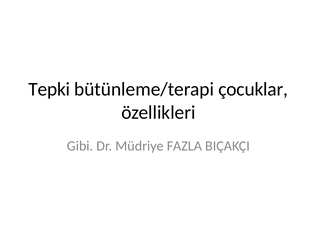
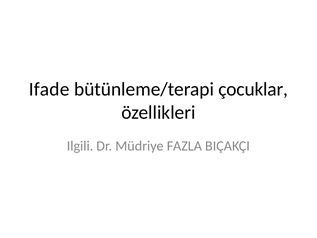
Tepki: Tepki -> Ifade (49, 89)
Gibi: Gibi -> Ilgili (80, 146)
